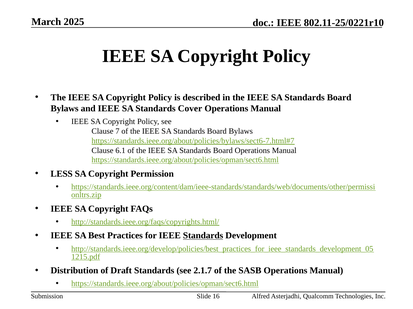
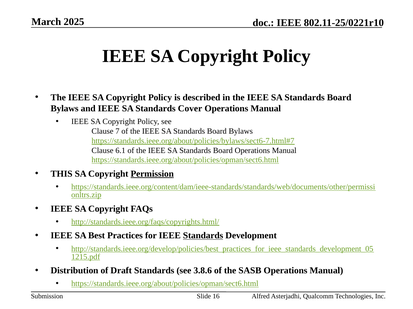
LESS: LESS -> THIS (62, 174)
Permission underline: none -> present (152, 174)
2.1.7: 2.1.7 -> 3.8.6 (203, 271)
